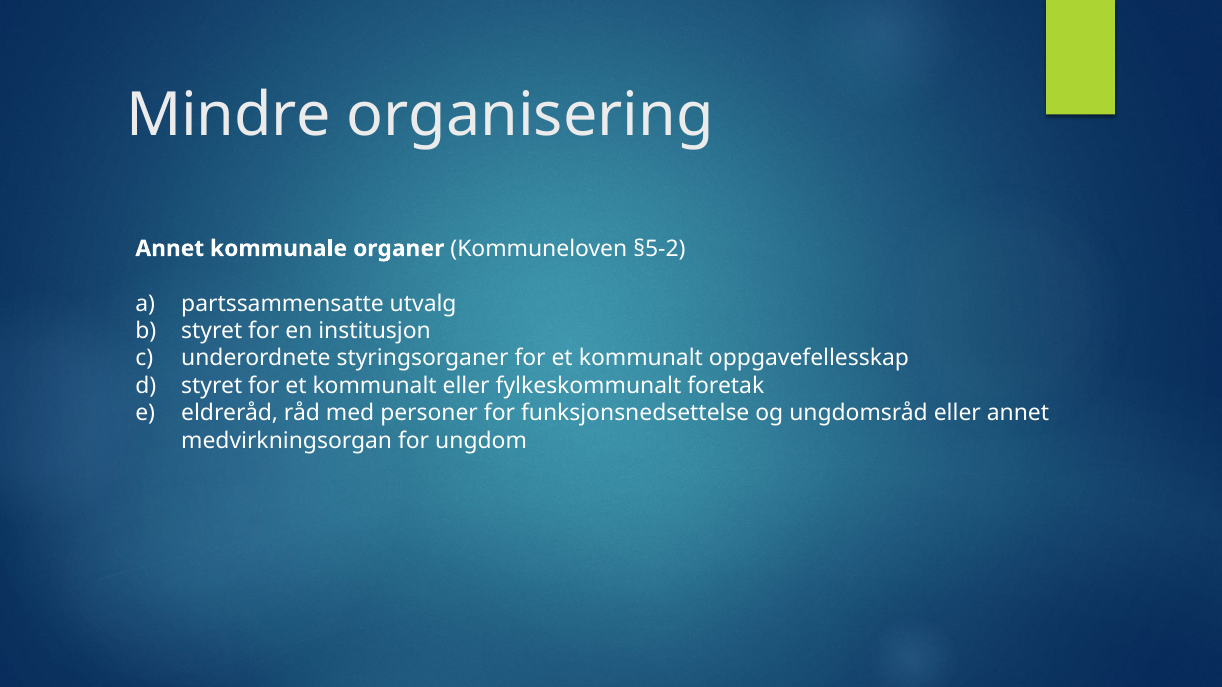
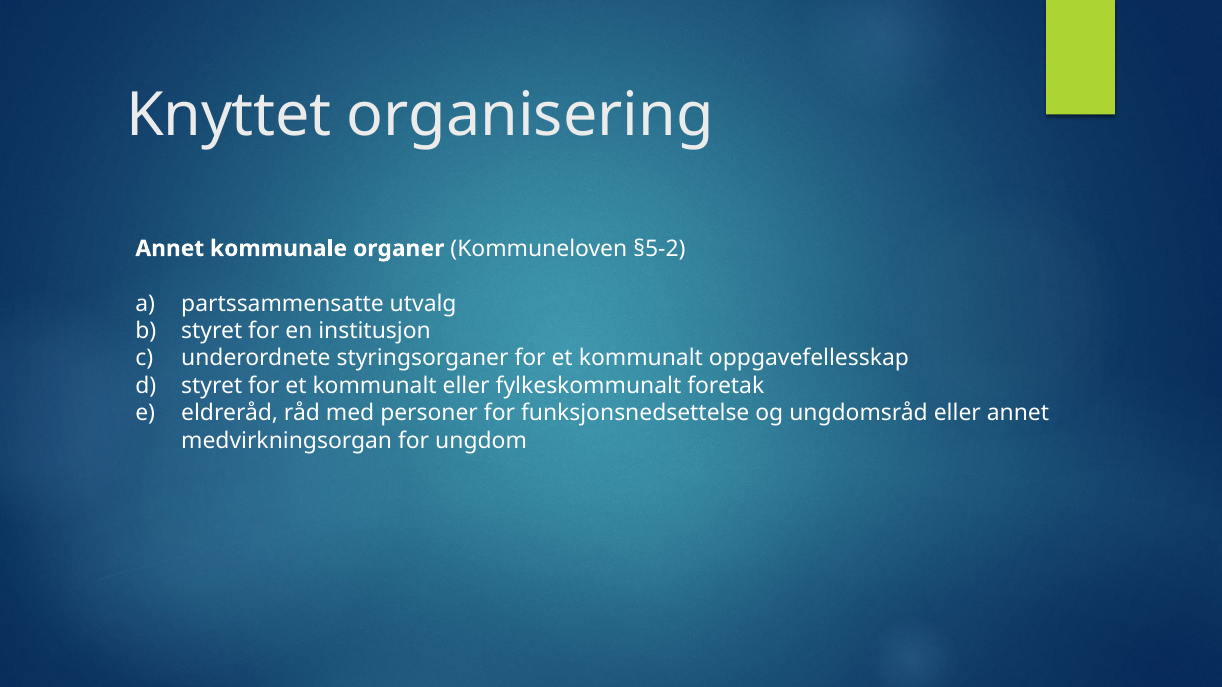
Mindre: Mindre -> Knyttet (229, 115)
